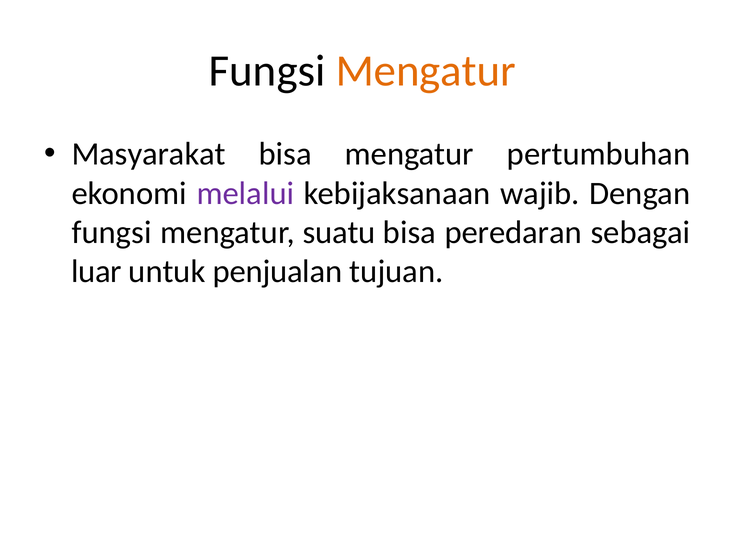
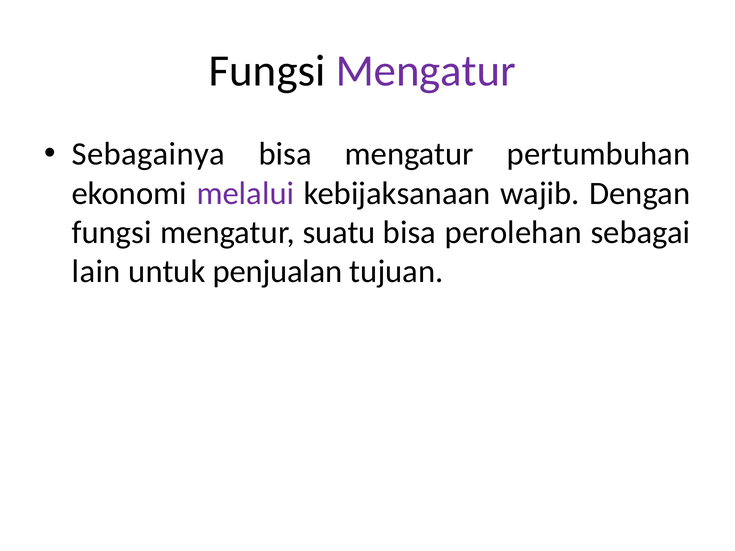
Mengatur colour: orange -> purple (426, 71)
Masyarakat: Masyarakat -> Sebagainya (148, 154)
peredaran: peredaran -> perolehan (513, 233)
luar: luar -> lain (96, 272)
